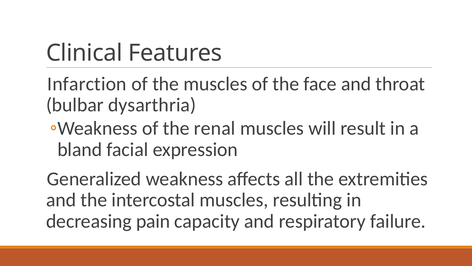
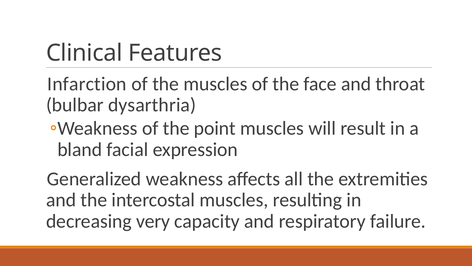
renal: renal -> point (215, 128)
pain: pain -> very (153, 221)
